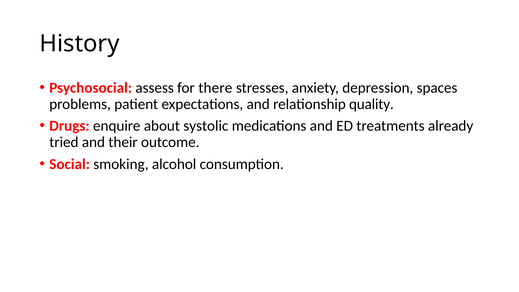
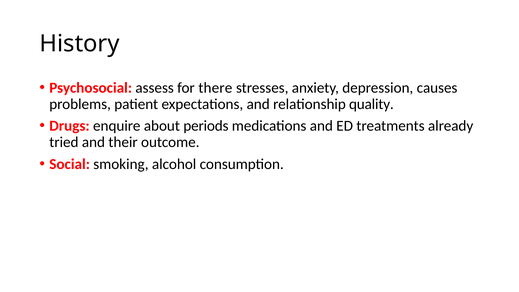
spaces: spaces -> causes (437, 88)
systolic: systolic -> periods (206, 126)
